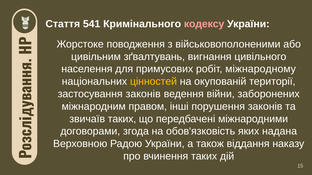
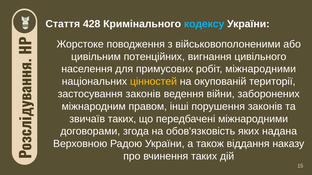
541: 541 -> 428 (92, 24)
кодексу colour: pink -> light blue (204, 24)
зґвалтувань: зґвалтувань -> потенційних (154, 57)
робіт міжнародному: міжнародному -> міжнародними (261, 69)
